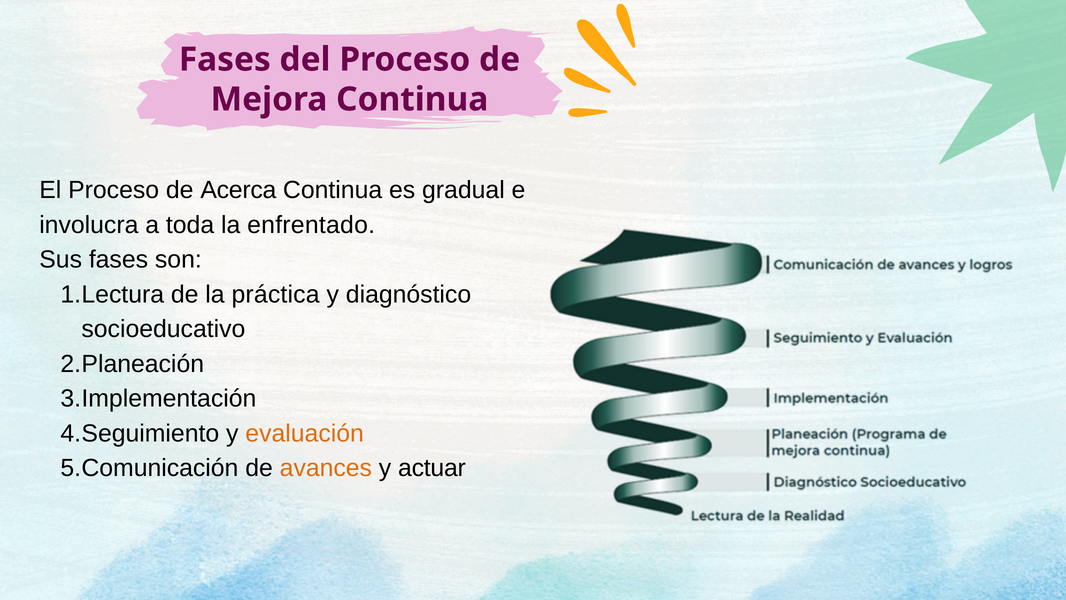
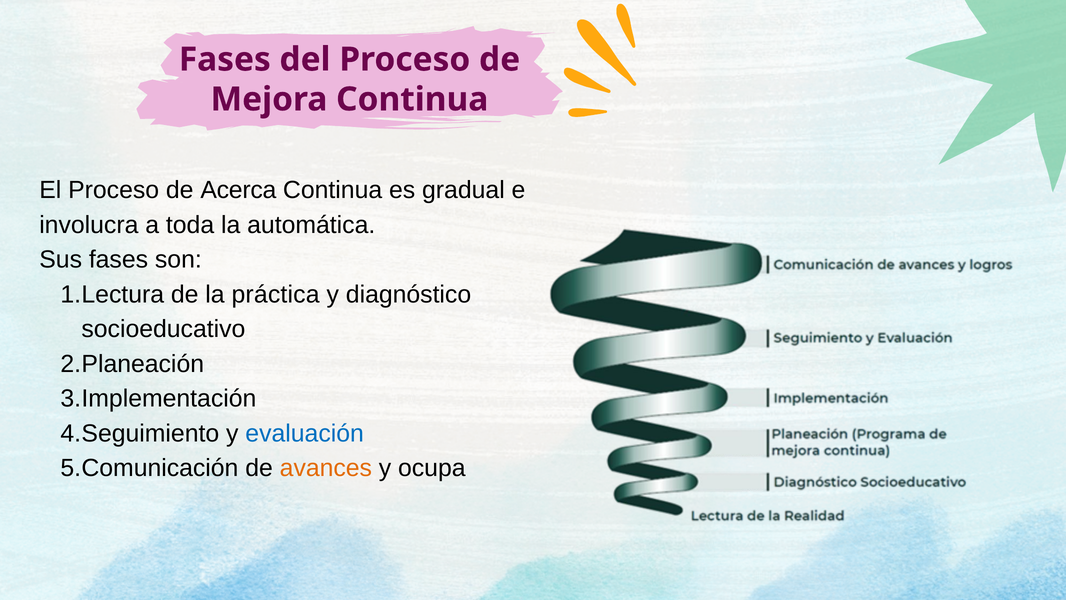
enfrentado: enfrentado -> automática (311, 225)
evaluación colour: orange -> blue (305, 433)
actuar: actuar -> ocupa (432, 468)
